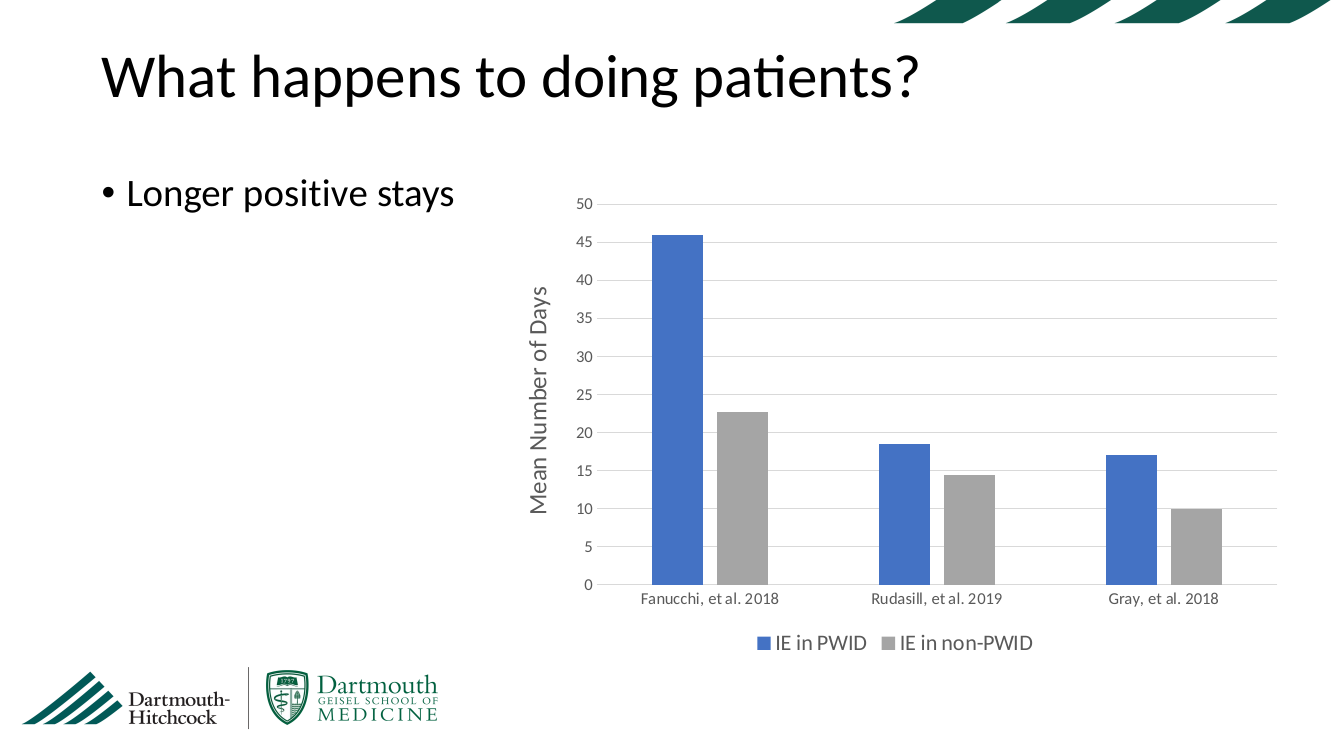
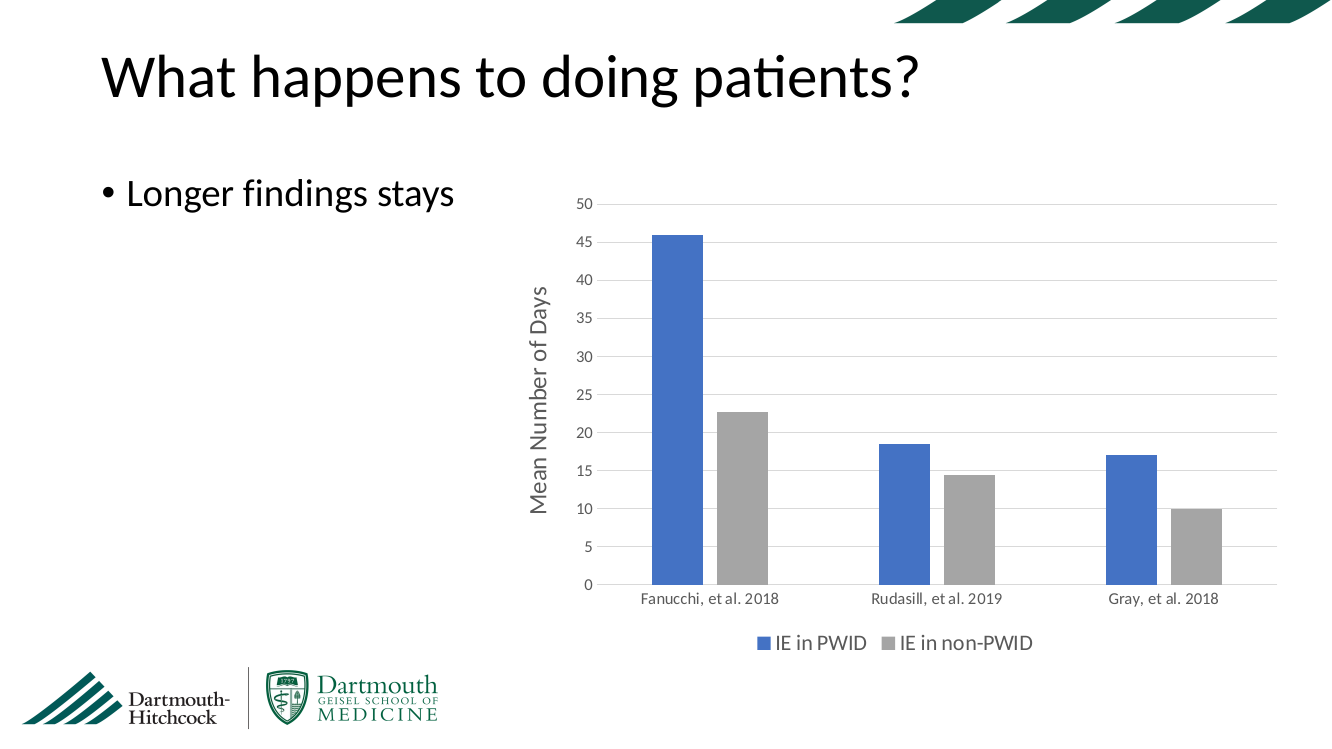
positive: positive -> findings (306, 194)
